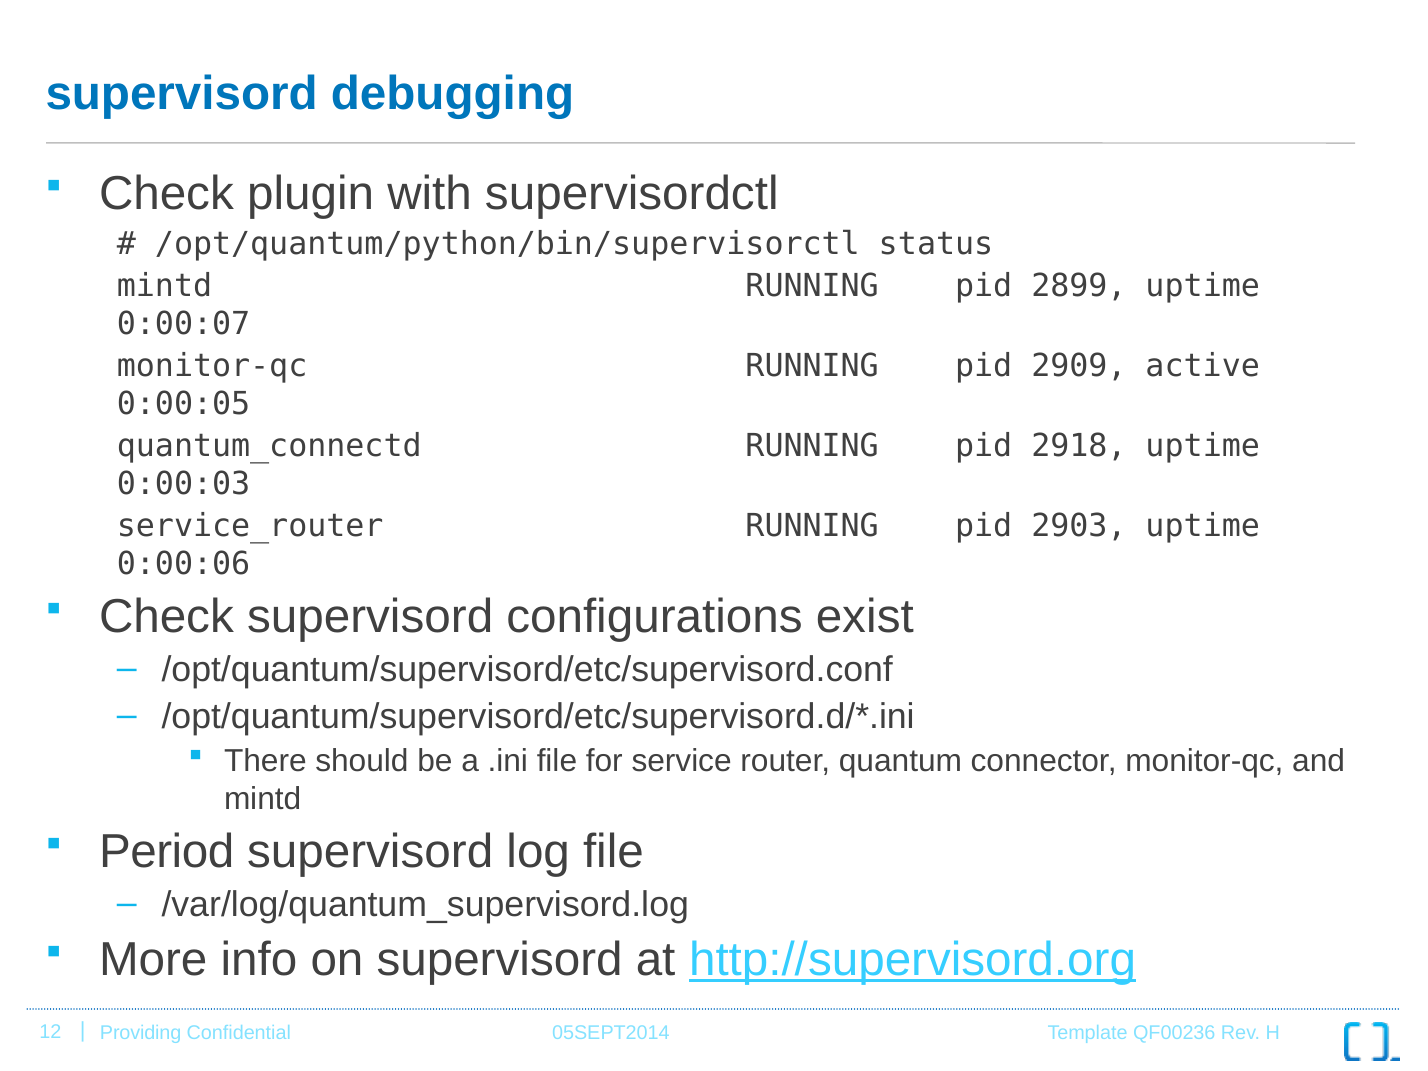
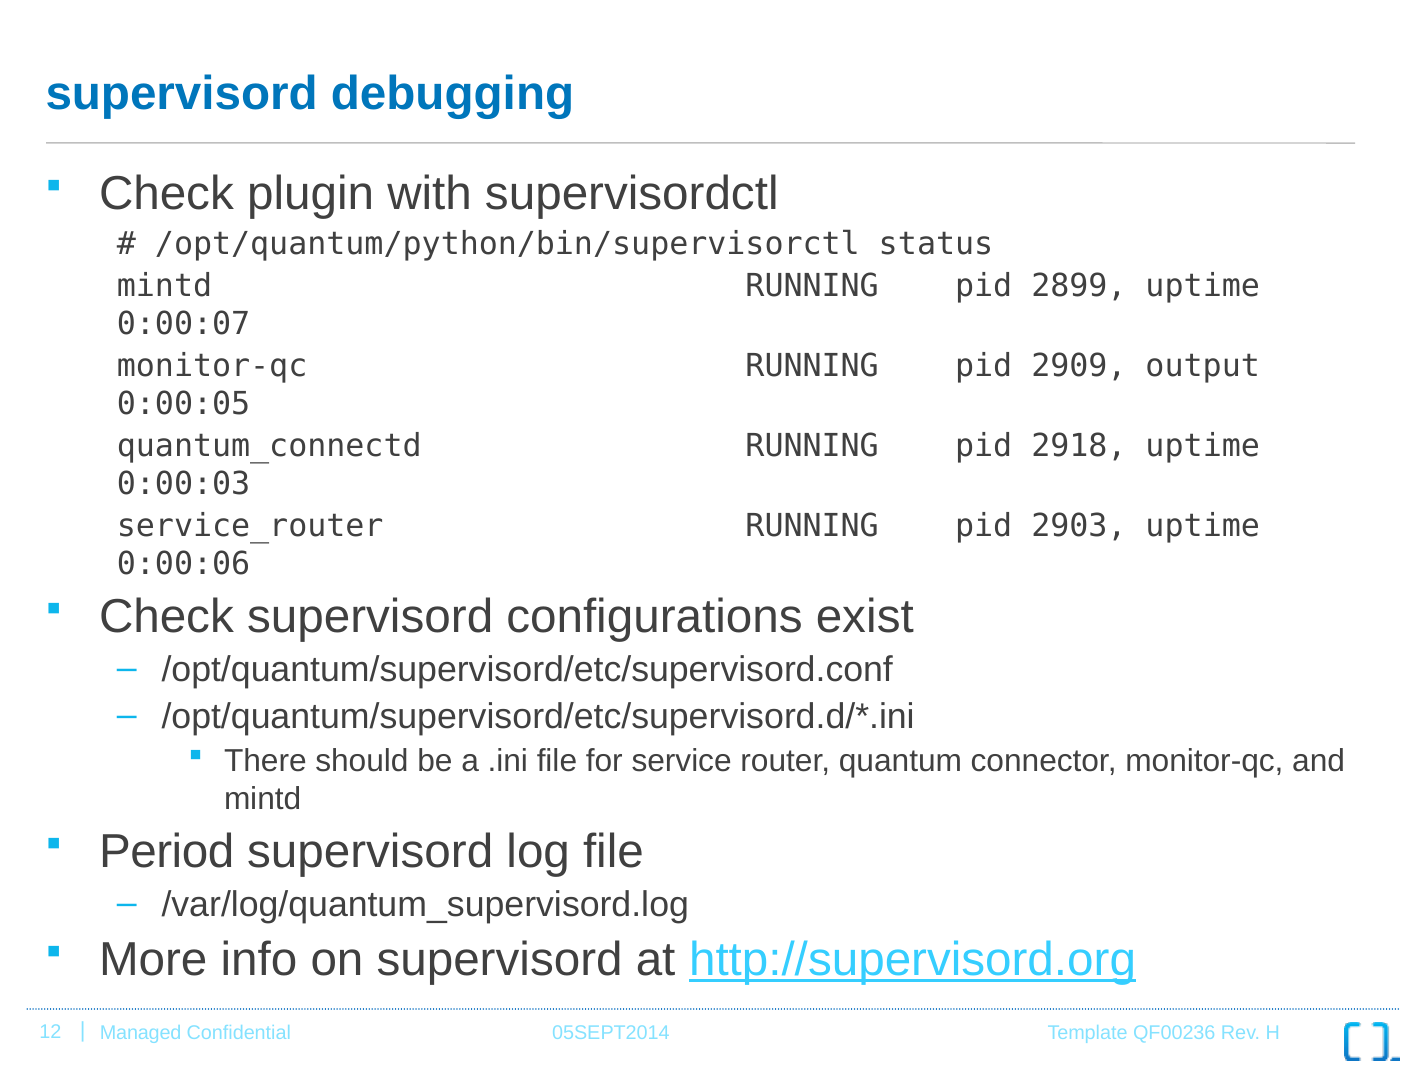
active: active -> output (1203, 366)
Providing: Providing -> Managed (141, 1033)
